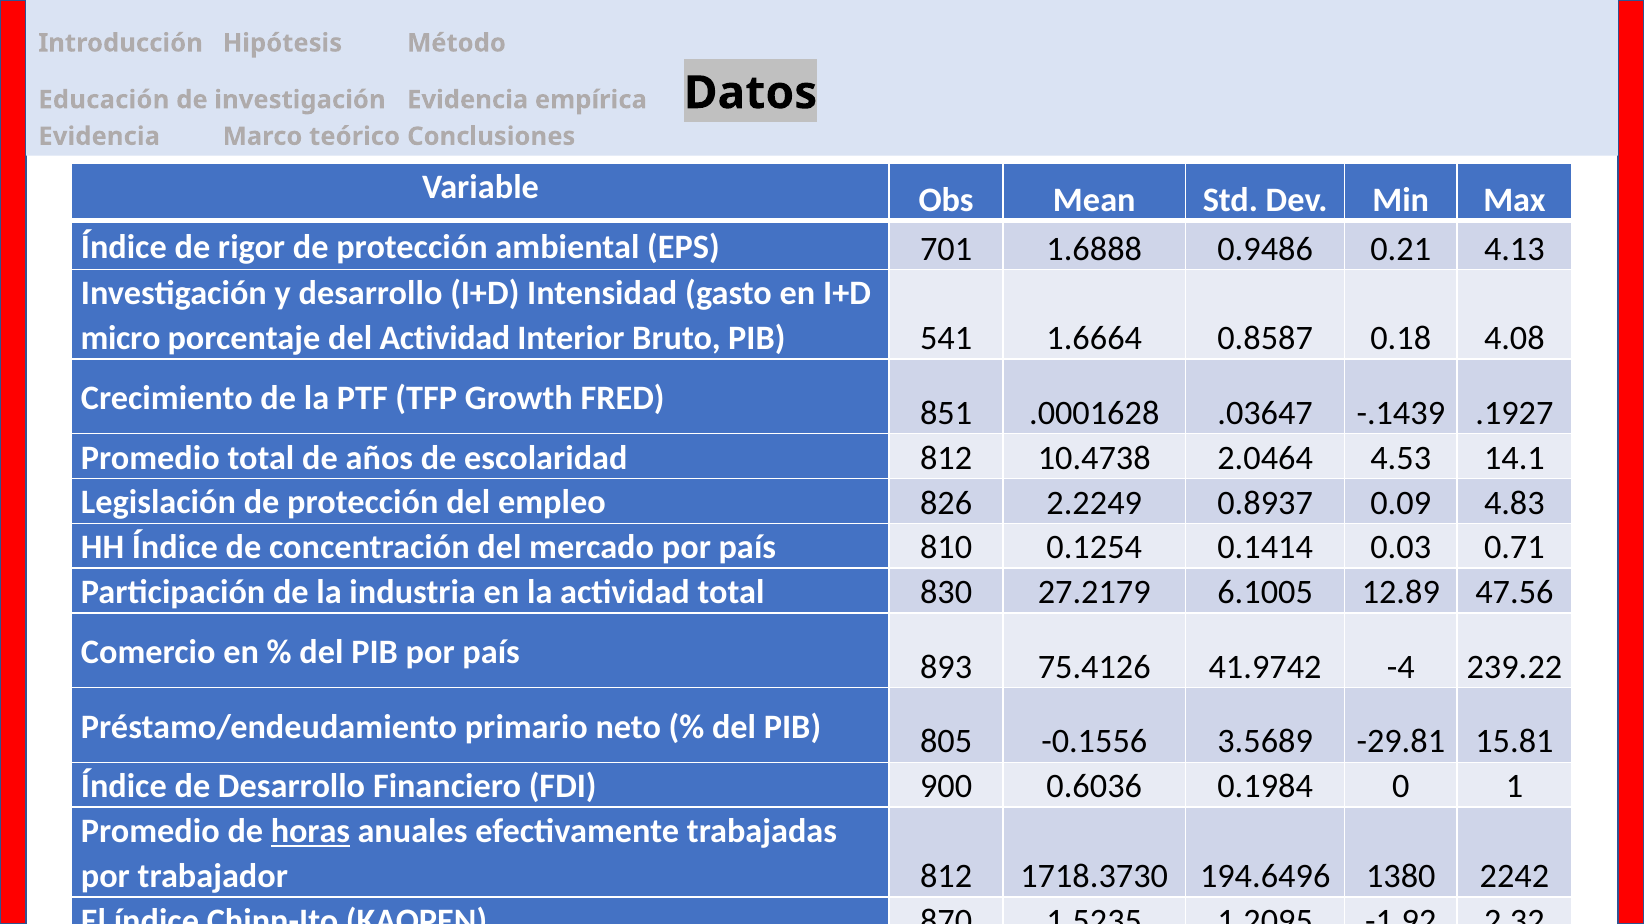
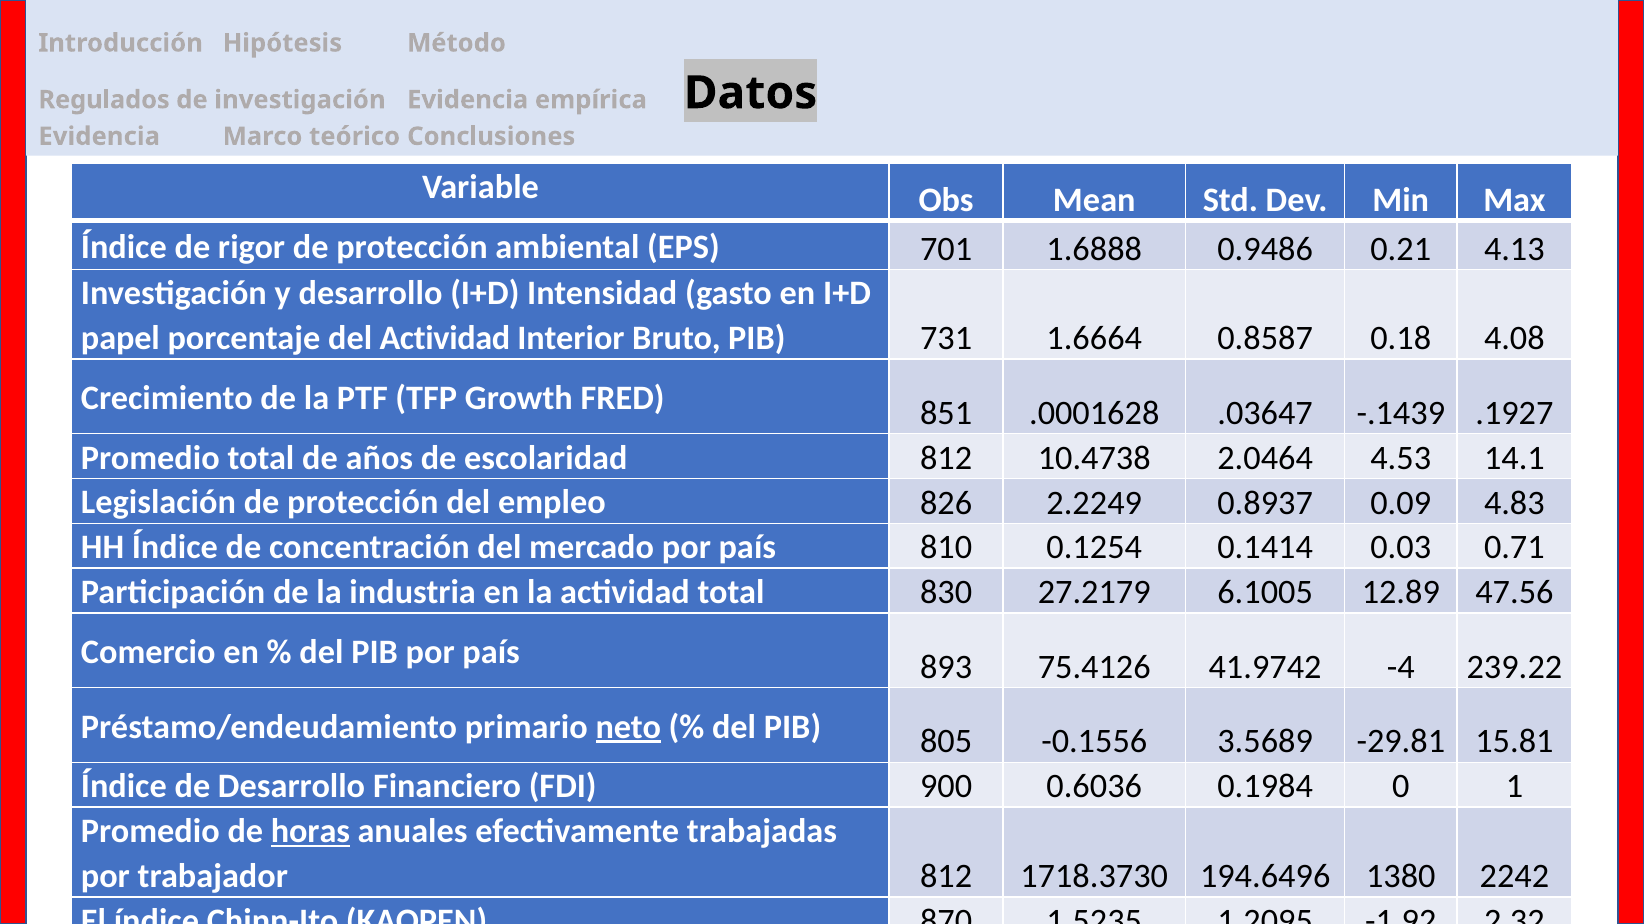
Educación: Educación -> Regulados (104, 100)
micro: micro -> papel (120, 339)
541: 541 -> 731 (946, 339)
neto underline: none -> present (628, 727)
